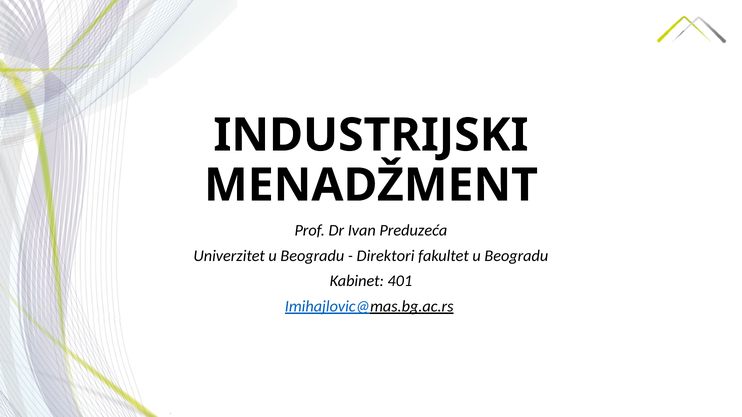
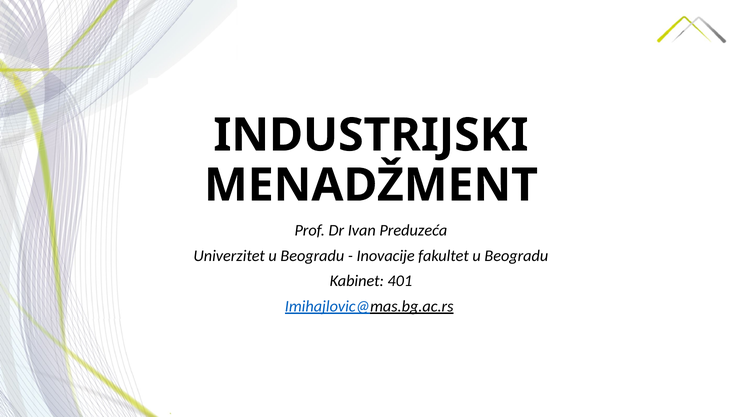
Direktori: Direktori -> Inovacije (386, 256)
